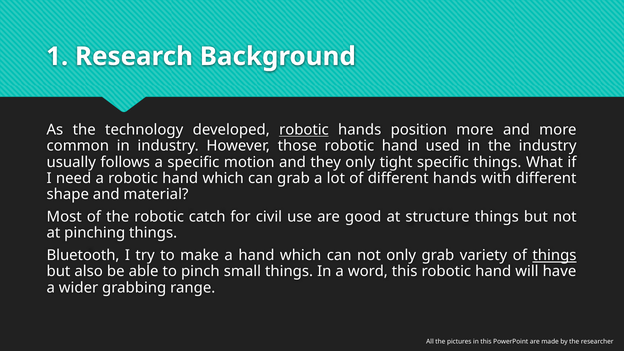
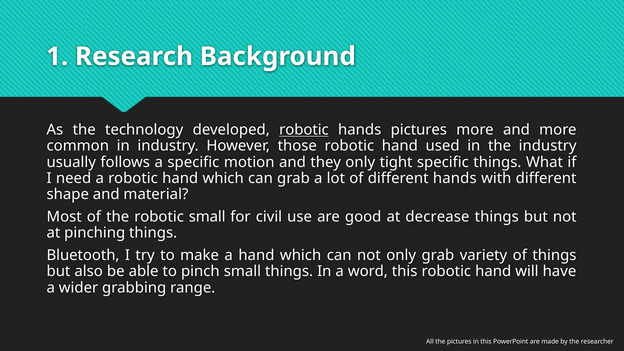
hands position: position -> pictures (419, 130)
robotic catch: catch -> small (207, 217)
structure: structure -> decrease (437, 217)
things underline: present -> none (554, 255)
